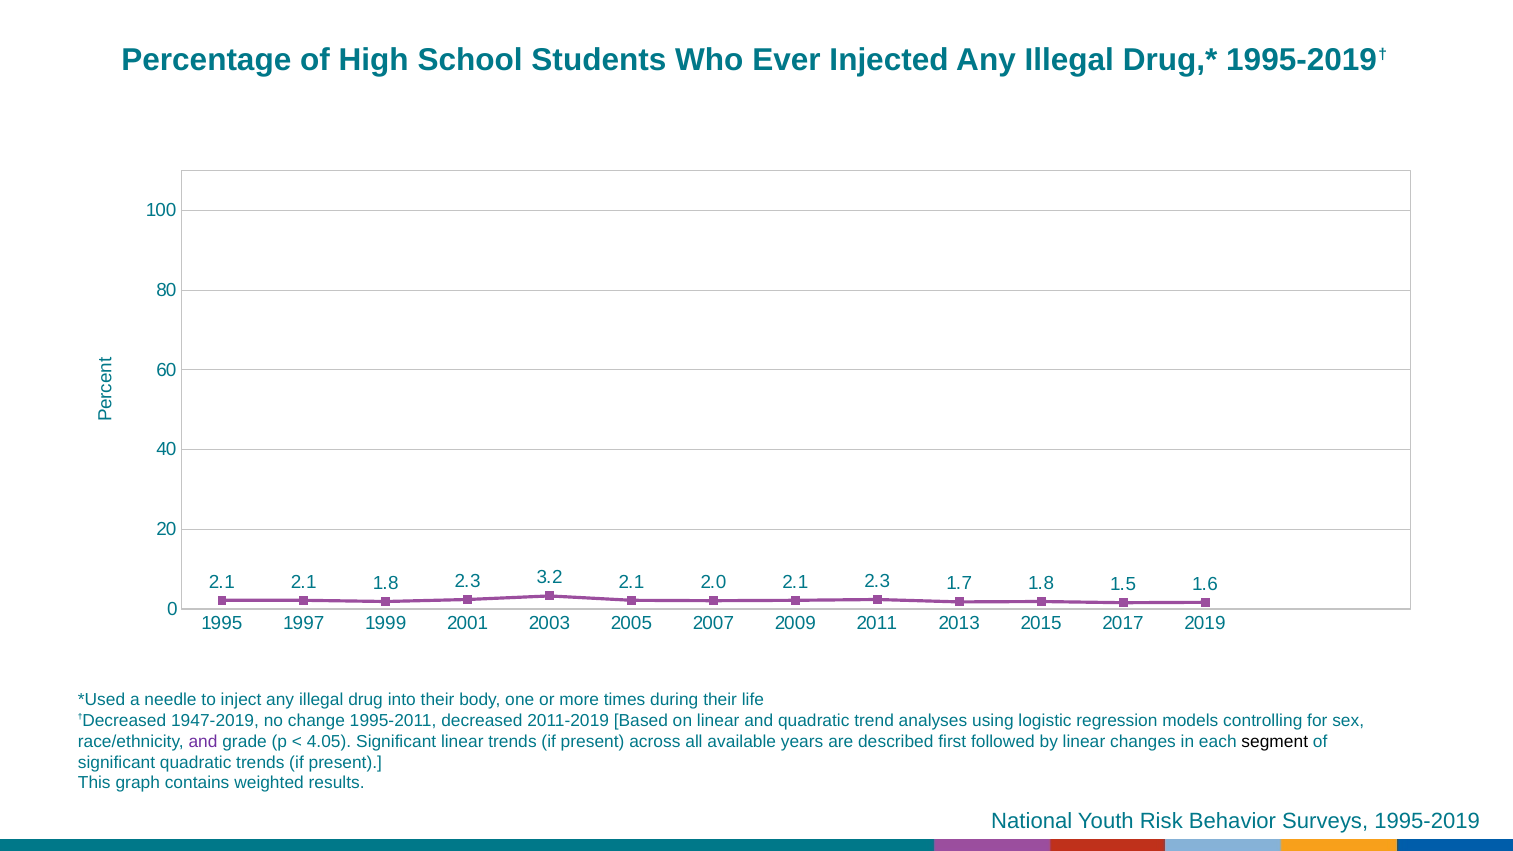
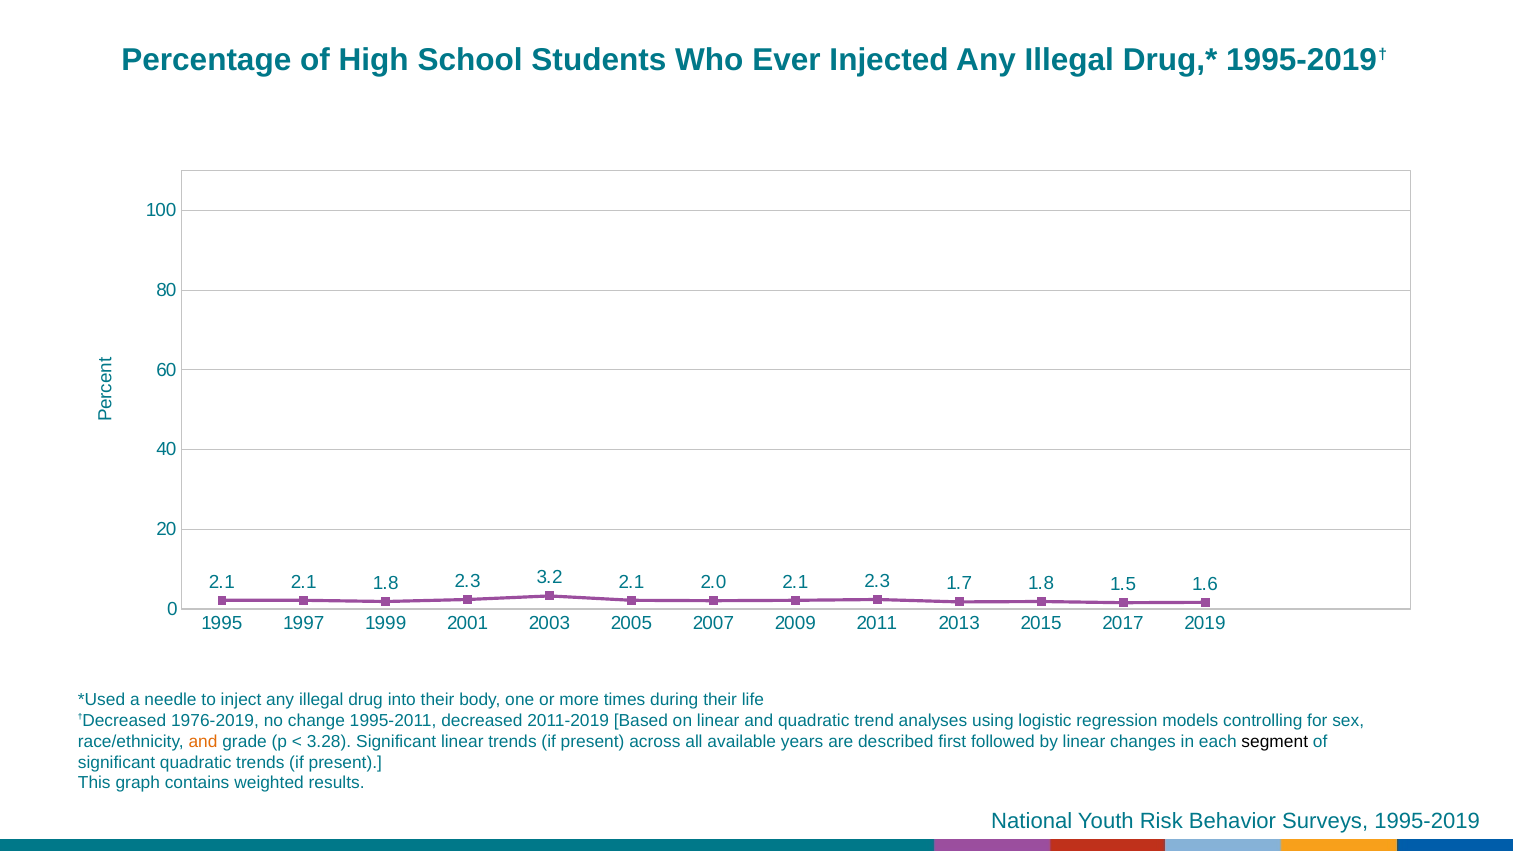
1947-2019: 1947-2019 -> 1976-2019 (215, 721)
and colour: purple -> orange (203, 742)
4.05: 4.05 -> 3.28 (329, 742)
